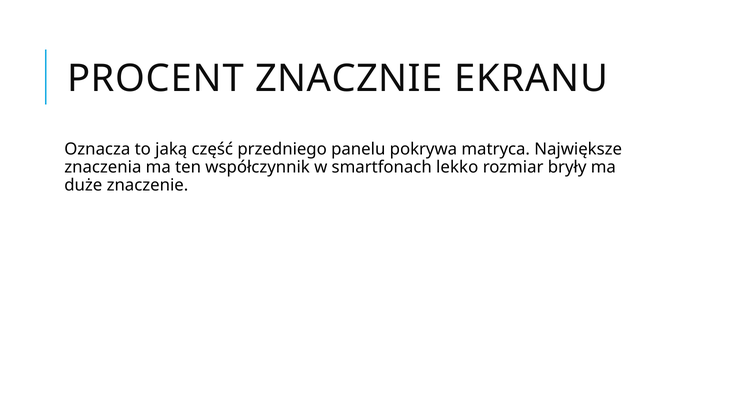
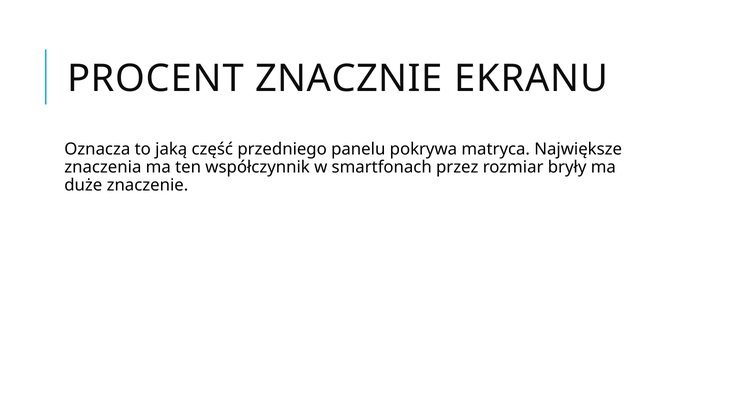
lekko: lekko -> przez (457, 167)
